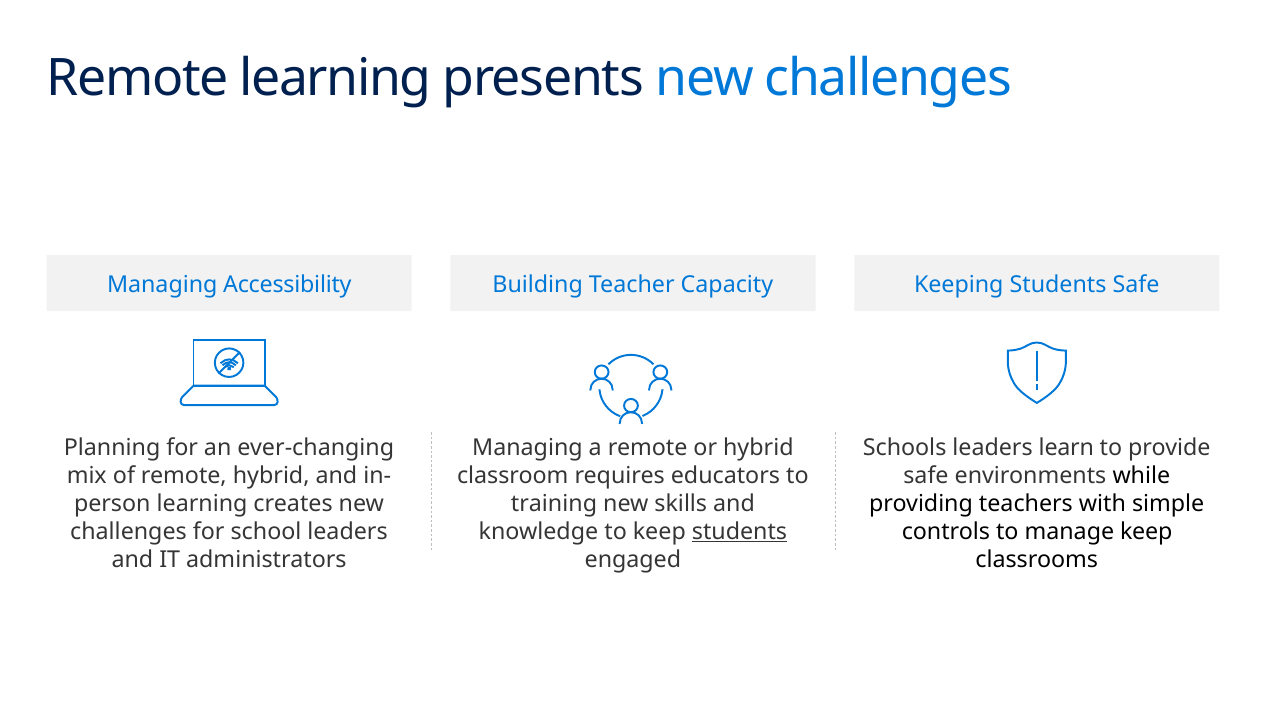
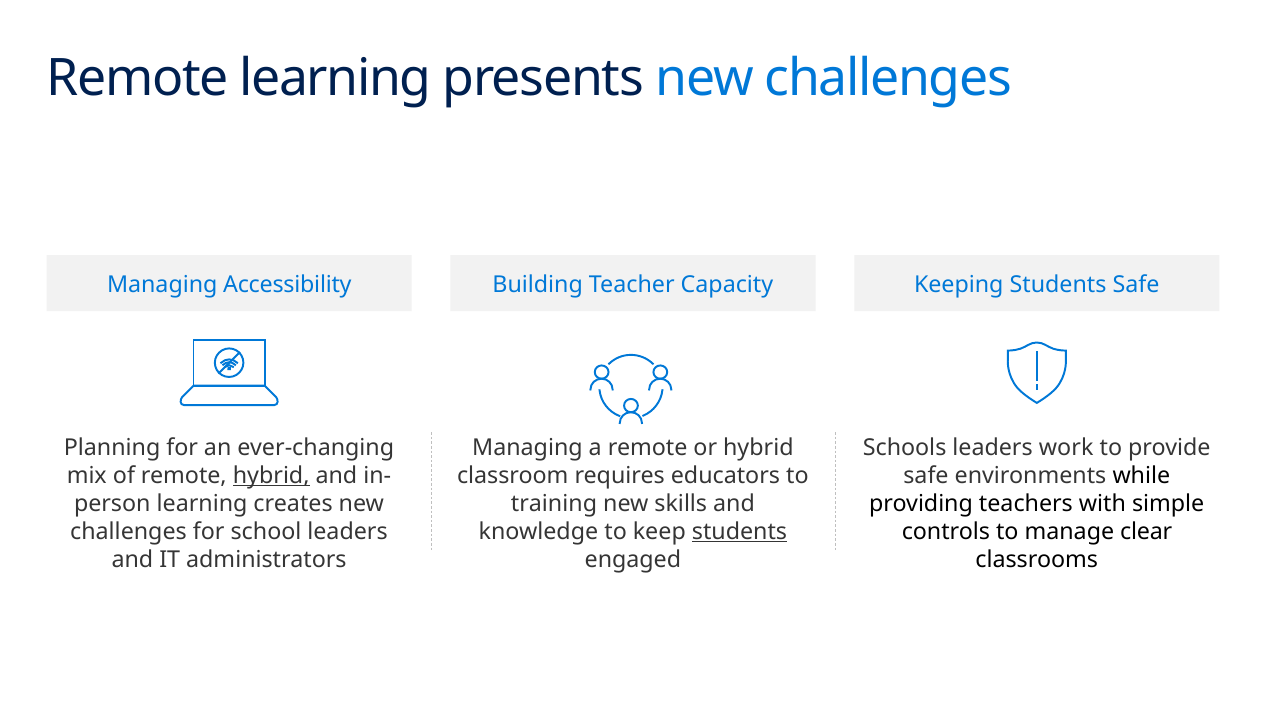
learn: learn -> work (1066, 448)
hybrid underline: none -> present (271, 476)
manage keep: keep -> clear (1146, 532)
